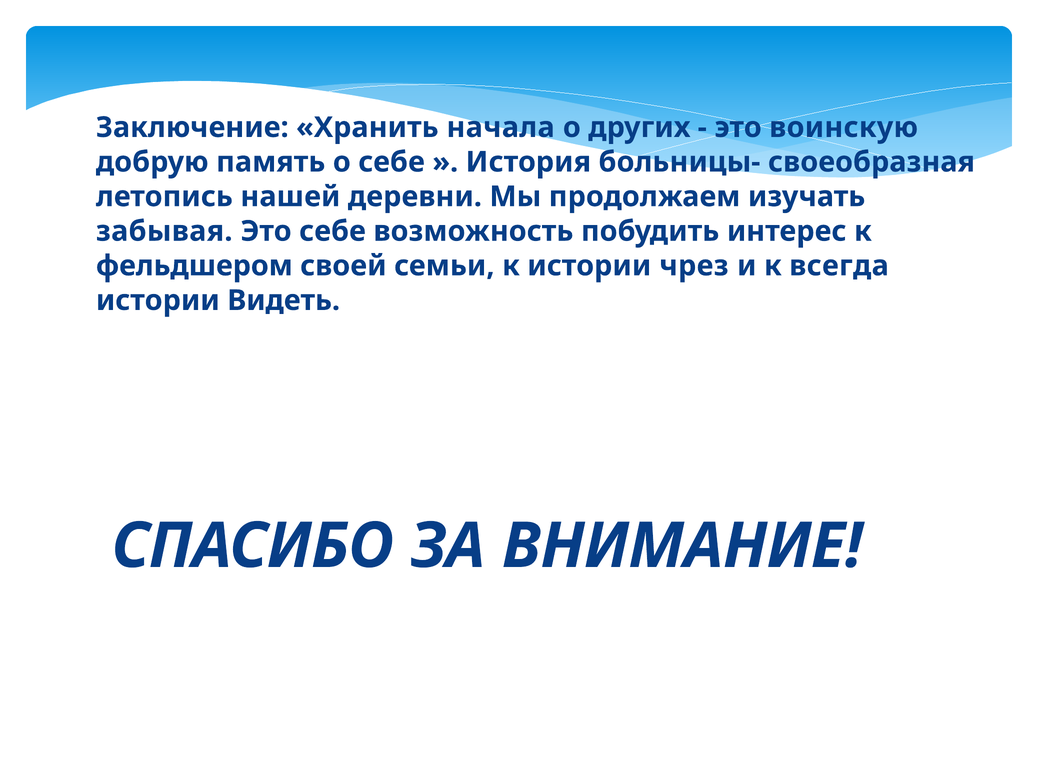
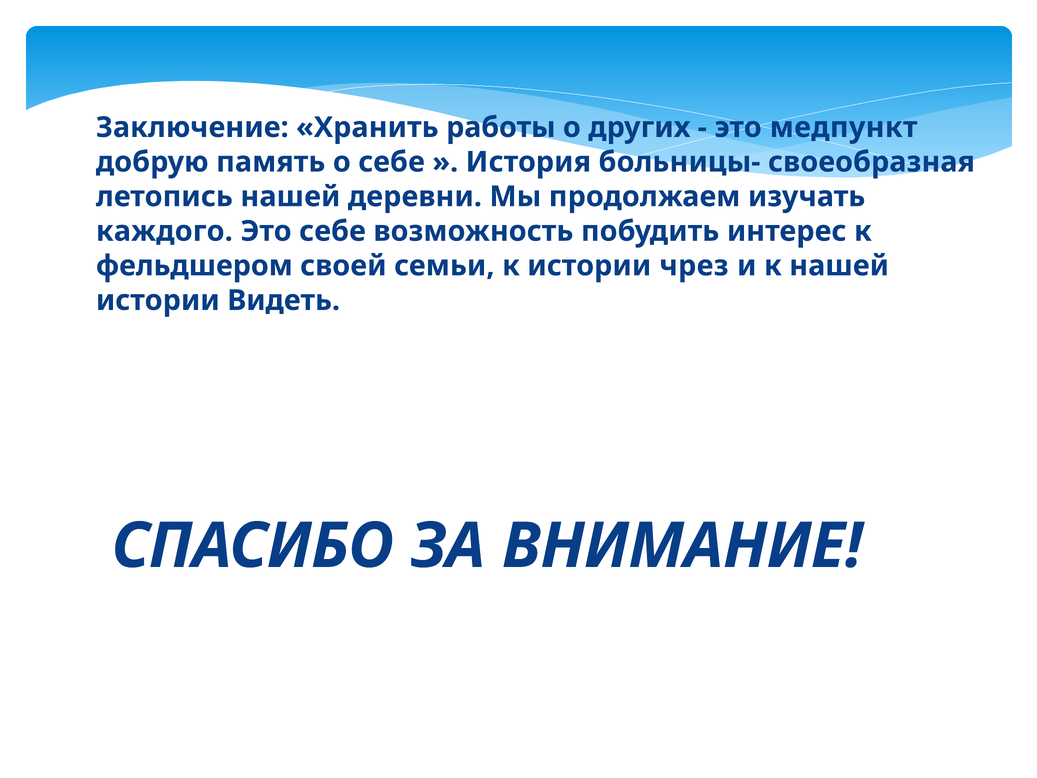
начала: начала -> работы (501, 127)
воинскую: воинскую -> медпункт (844, 127)
забывая: забывая -> каждого (164, 231)
к всегда: всегда -> нашей (839, 266)
